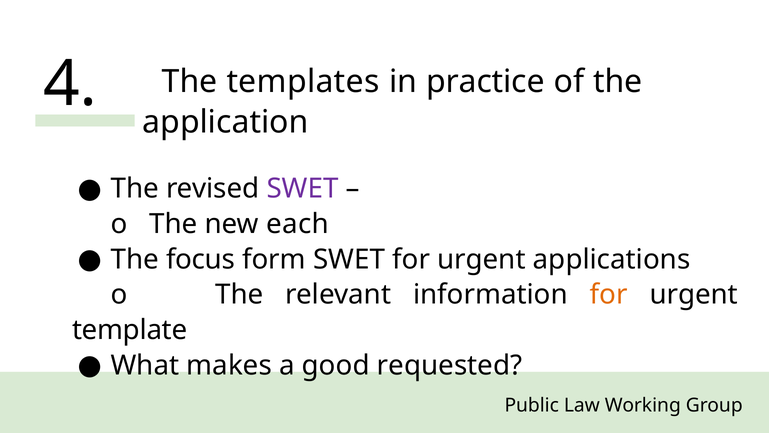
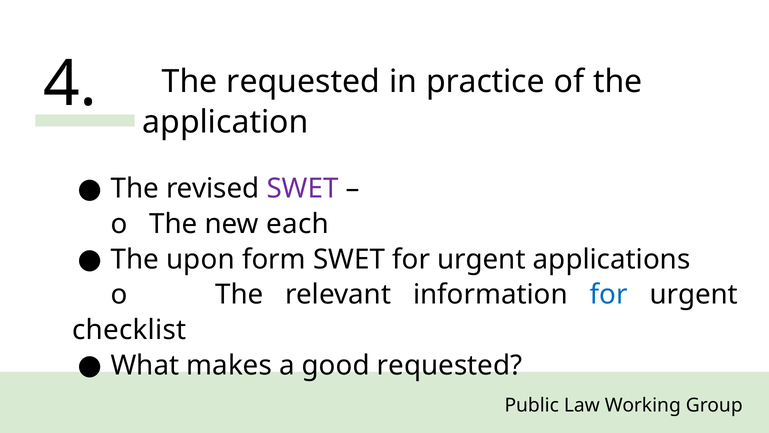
The templates: templates -> requested (303, 81)
focus: focus -> upon (200, 259)
for colour: orange -> blue (609, 295)
template: template -> checklist (129, 330)
